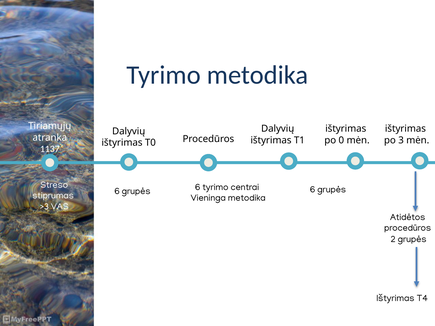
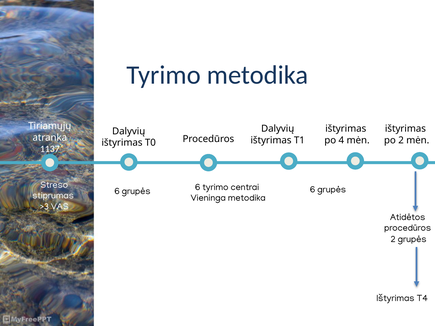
0: 0 -> 4 (341, 140)
po 3: 3 -> 2 (401, 140)
